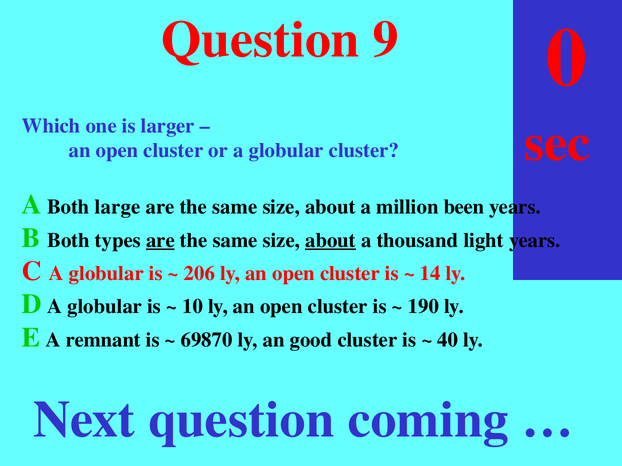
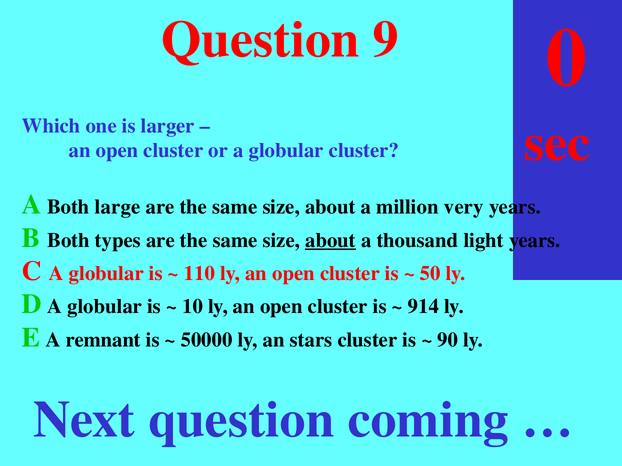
been: been -> very (464, 207)
are underline: present -> none (160, 241)
206: 206 -> 110 (199, 274)
14: 14 -> 50 (430, 274)
190: 190 -> 914 (423, 307)
69870: 69870 -> 50000 (207, 340)
good: good -> stars (311, 340)
40: 40 -> 90 (448, 340)
